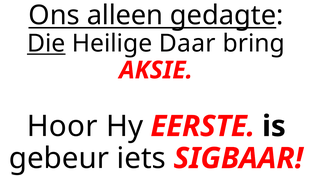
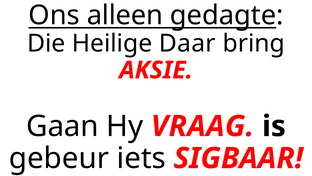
Die underline: present -> none (46, 43)
Hoor: Hoor -> Gaan (62, 126)
EERSTE: EERSTE -> VRAAG (202, 126)
